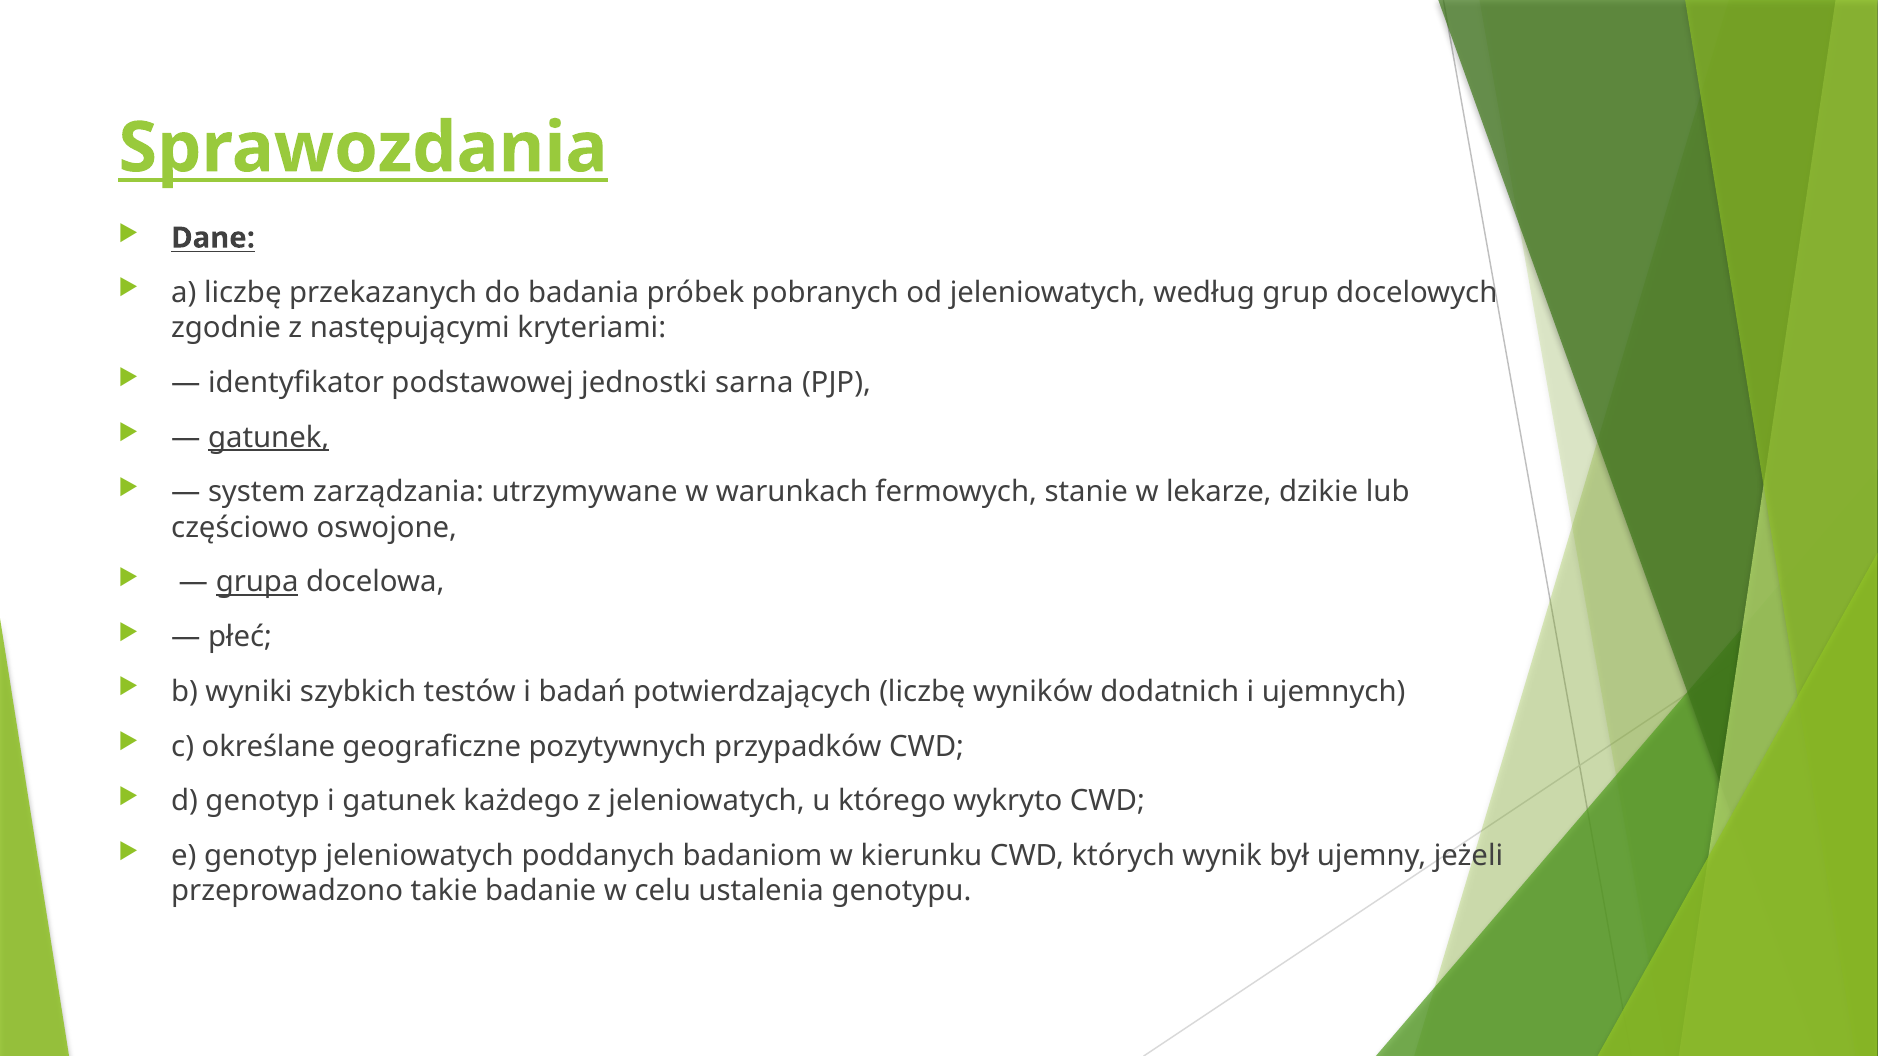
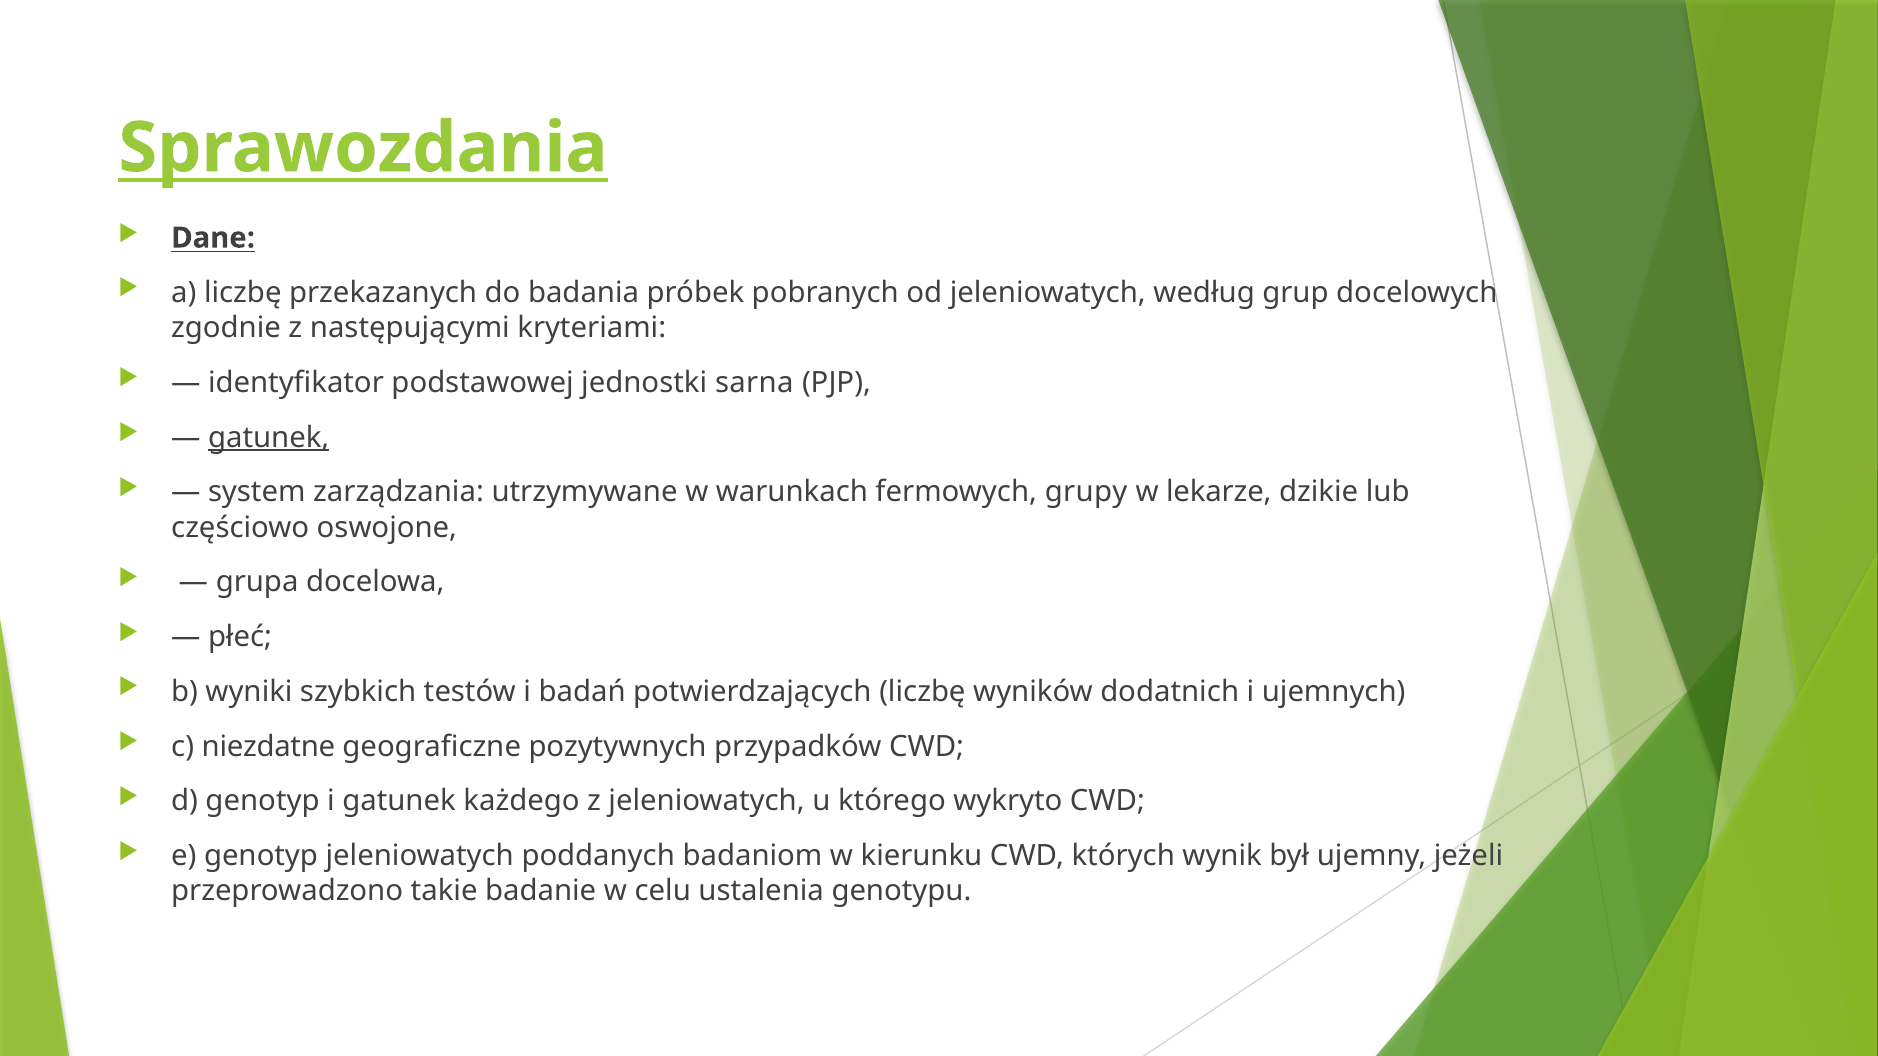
stanie: stanie -> grupy (1086, 492)
grupa underline: present -> none (257, 582)
określane: określane -> niezdatne (268, 747)
